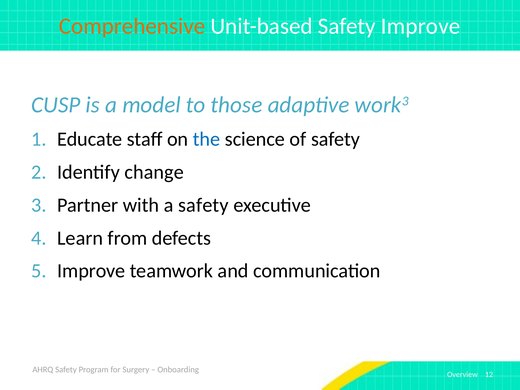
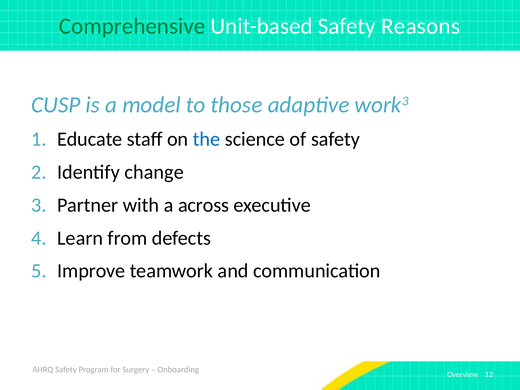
Comprehensive colour: orange -> green (132, 26)
Safety Improve: Improve -> Reasons (421, 26)
a safety: safety -> across (204, 205)
